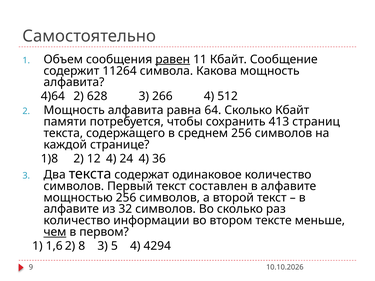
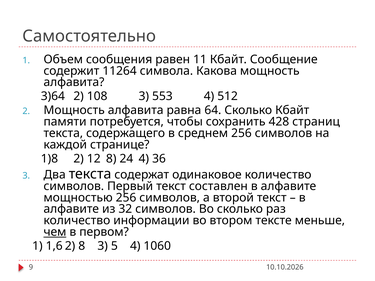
равен underline: present -> none (173, 59)
4)64: 4)64 -> 3)64 (53, 96)
628: 628 -> 108 (97, 96)
266: 266 -> 553 (162, 96)
413: 413 -> 428 (279, 122)
12 4: 4 -> 8 (111, 159)
4294: 4294 -> 1060 (157, 246)
